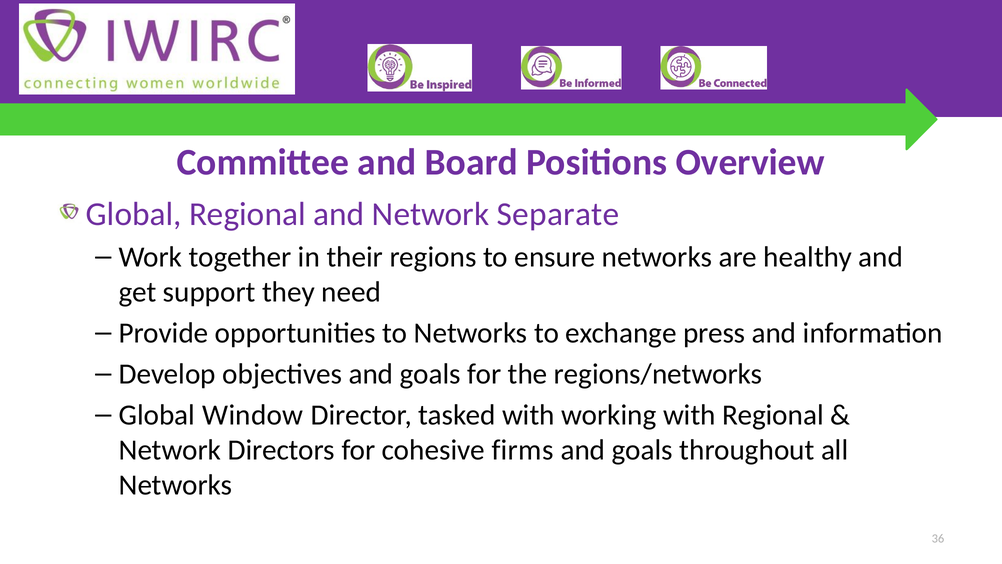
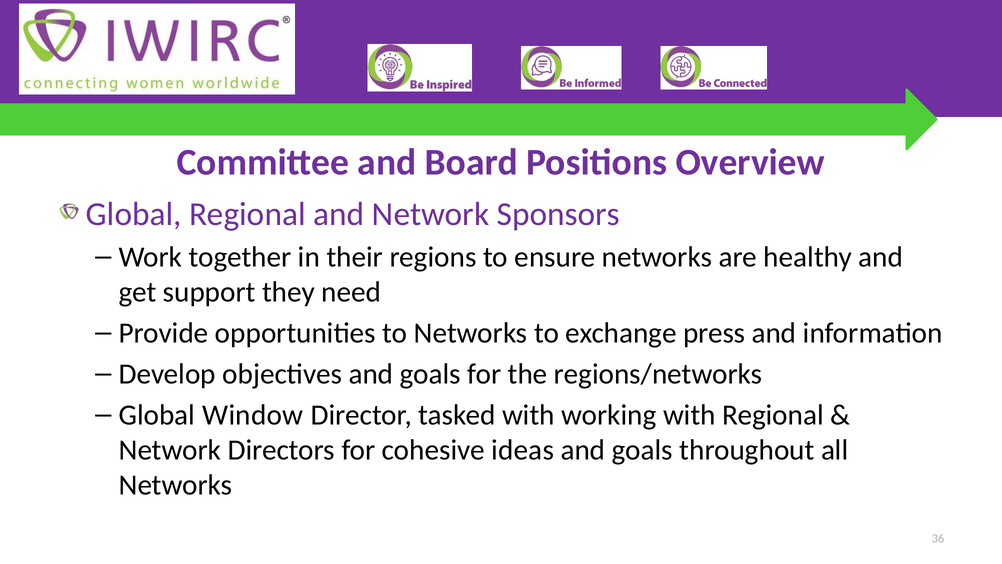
Separate: Separate -> Sponsors (558, 214)
firms: firms -> ideas (523, 450)
